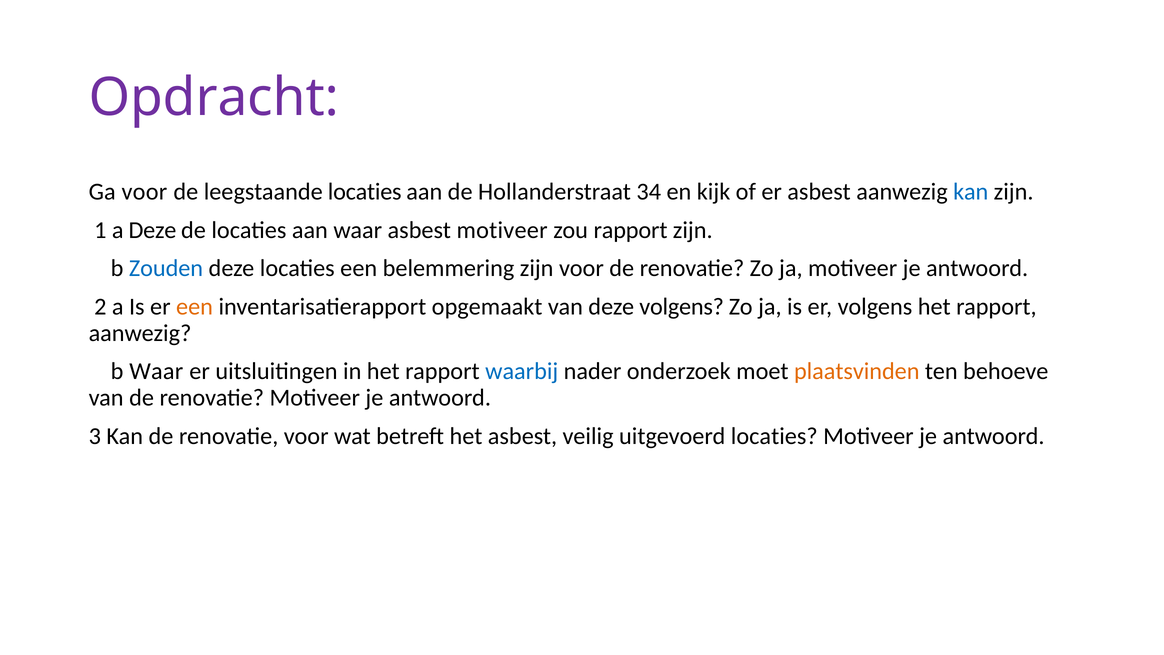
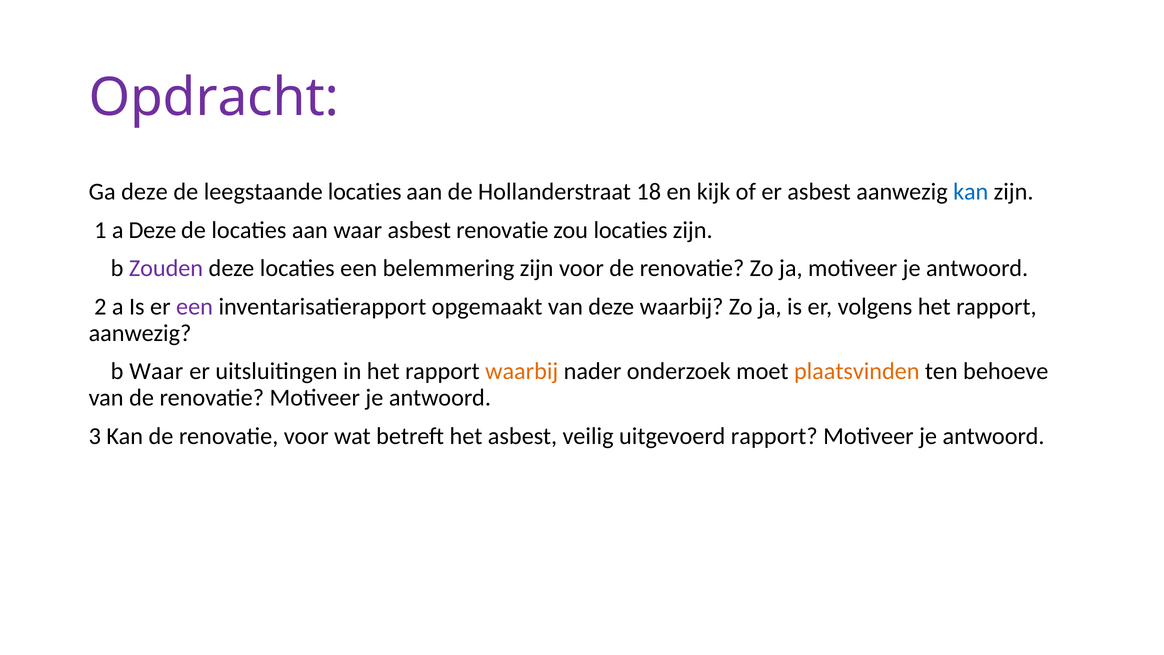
Ga voor: voor -> deze (144, 192)
34: 34 -> 18 (649, 192)
asbest motiveer: motiveer -> renovatie (502, 230)
zou rapport: rapport -> locaties (631, 230)
Zouden colour: blue -> purple (166, 268)
een colour: orange -> purple (195, 307)
deze volgens: volgens -> waarbij (682, 307)
waarbij colour: blue -> orange (522, 371)
uitgevoerd locaties: locaties -> rapport (774, 436)
